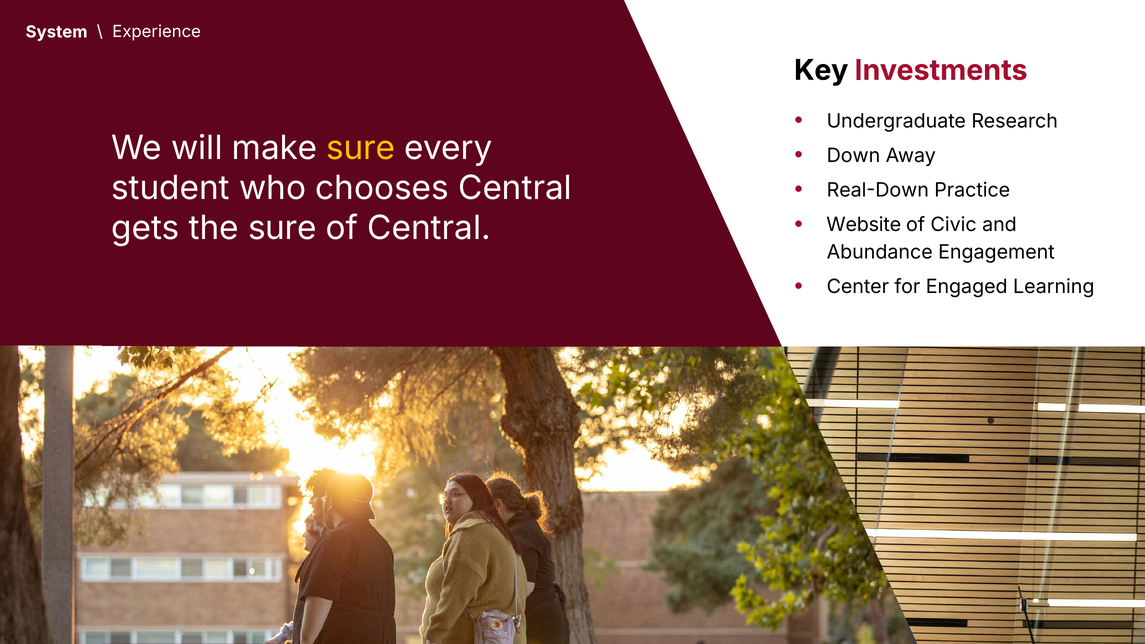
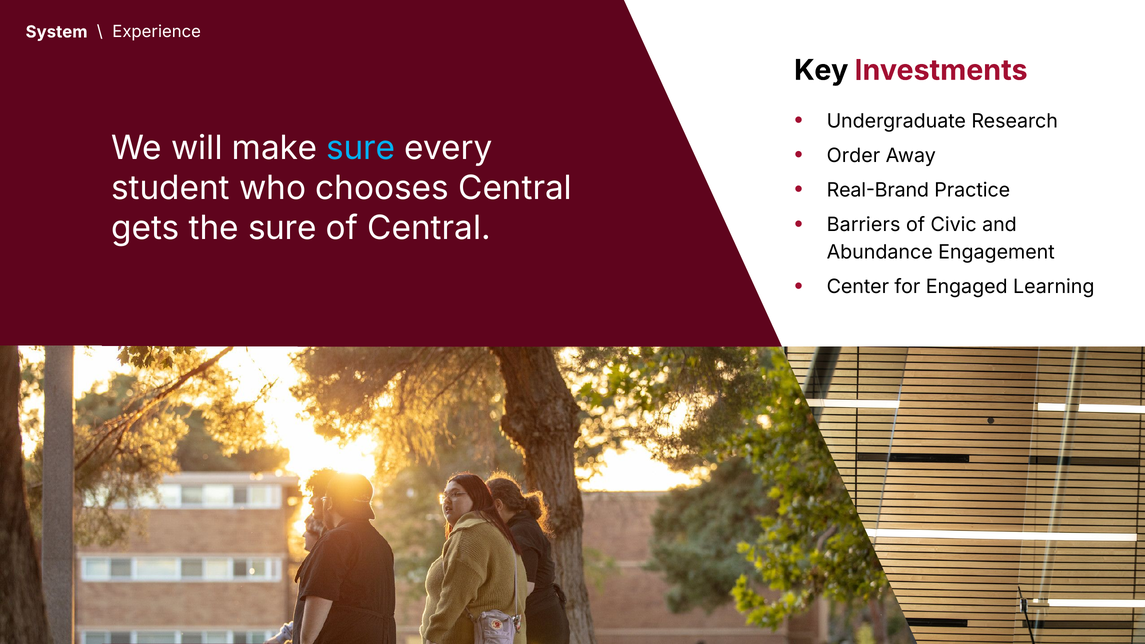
sure colour: yellow -> light blue (361, 148)
Down: Down -> Order (853, 156)
Real-Down: Real-Down -> Real-Brand (878, 190)
Website: Website -> Barriers (864, 225)
